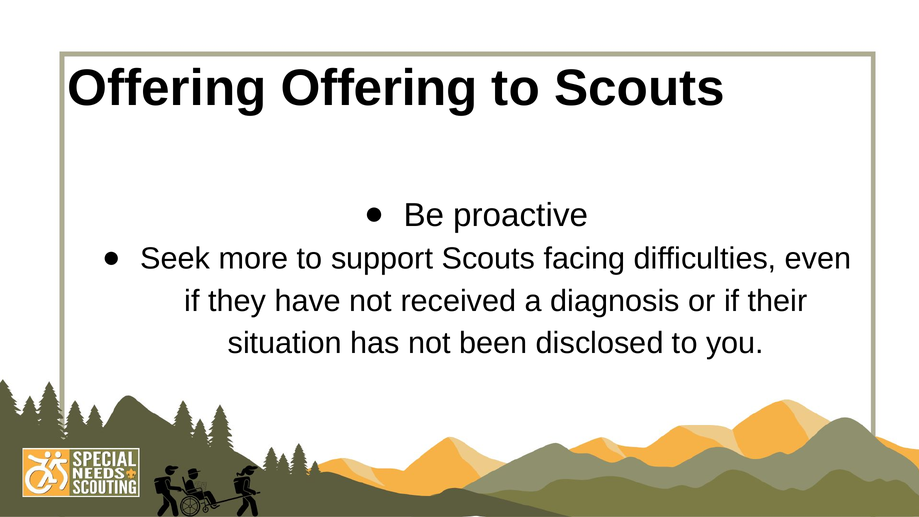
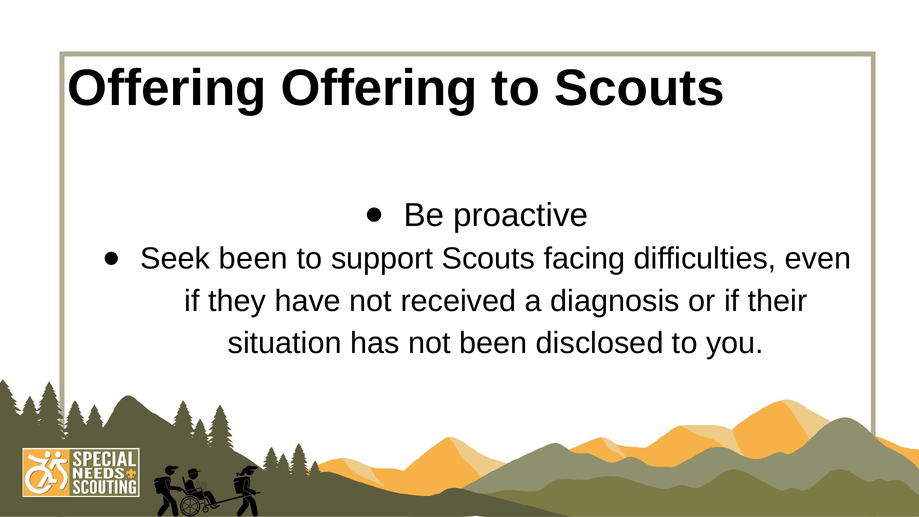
Seek more: more -> been (253, 259)
